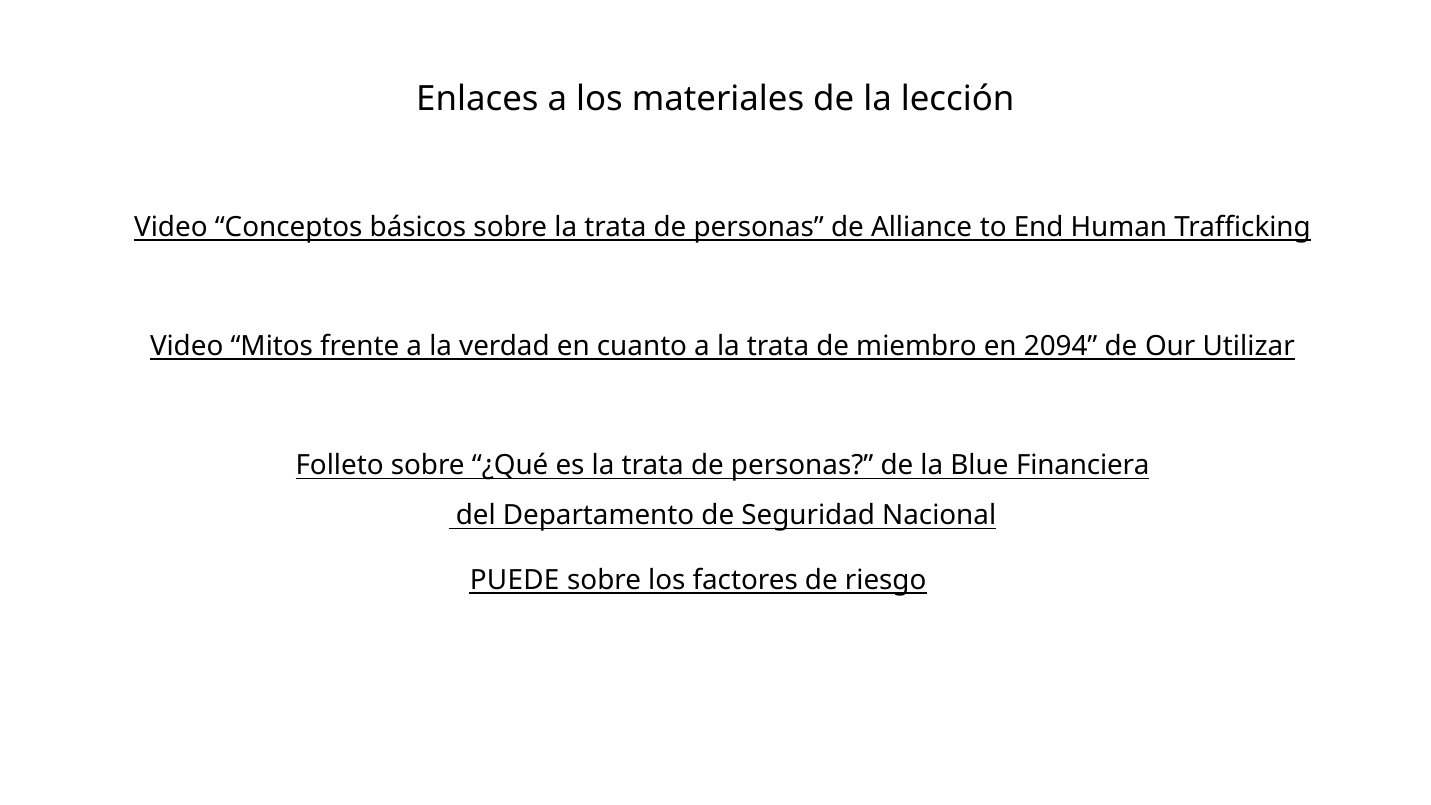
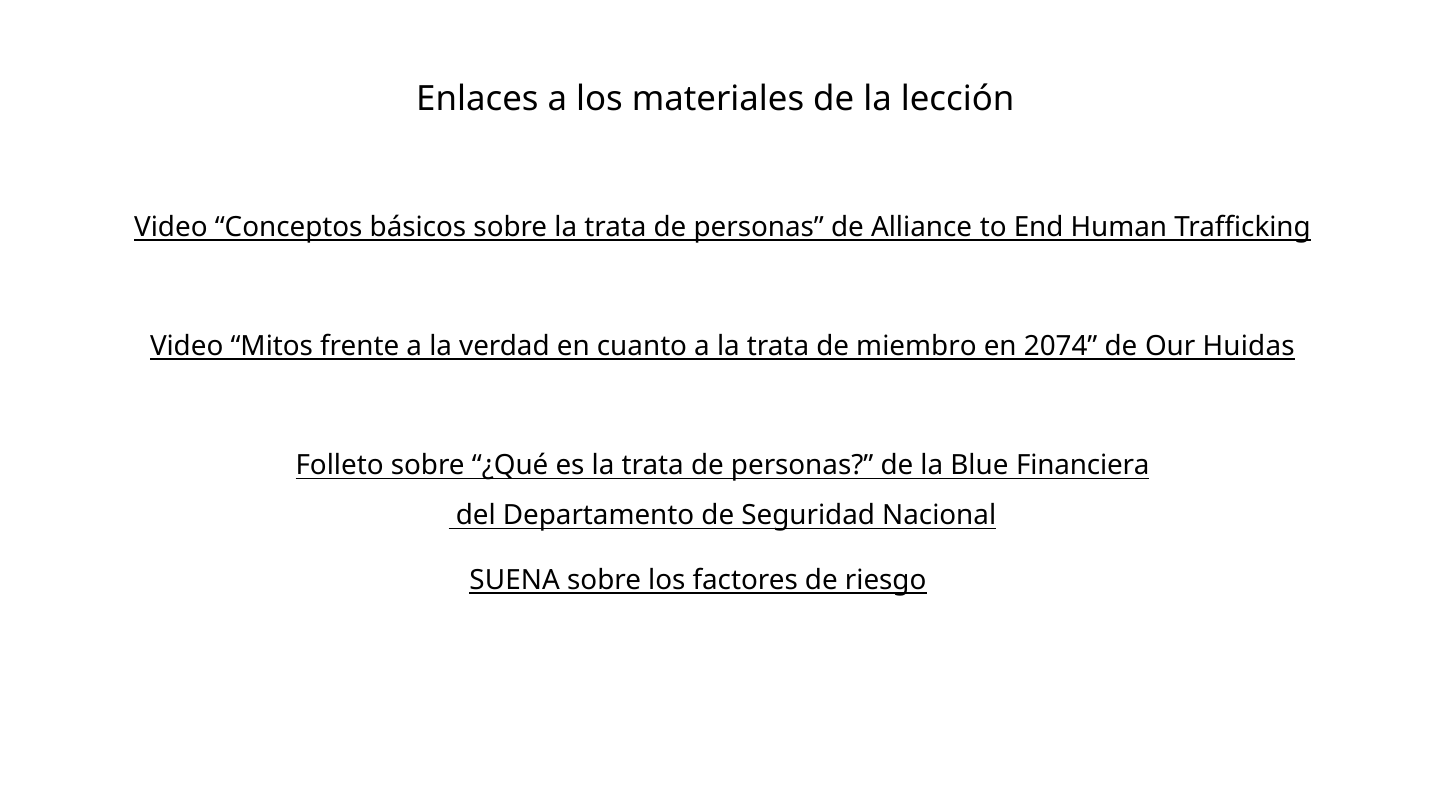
2094: 2094 -> 2074 (1061, 346)
Utilizar: Utilizar -> Huidas (1249, 346)
PUEDE: PUEDE -> SUENA (515, 580)
